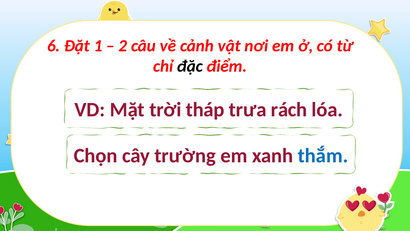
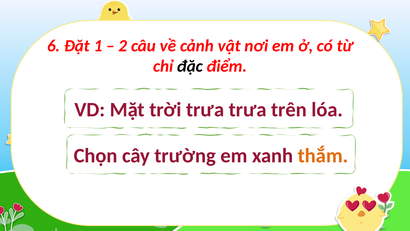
trời tháp: tháp -> trưa (205, 110)
rách: rách -> trên (289, 110)
thắm colour: blue -> orange (323, 155)
